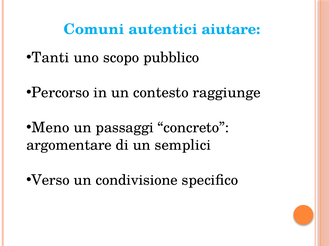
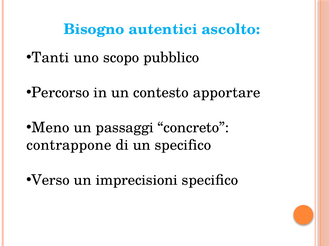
Comuni: Comuni -> Bisogno (94, 29)
aiutare: aiutare -> ascolto (231, 29)
raggiunge: raggiunge -> apportare (227, 93)
argomentare: argomentare -> contrappone (69, 145)
un semplici: semplici -> specifico (183, 145)
condivisione: condivisione -> imprecisioni (137, 181)
